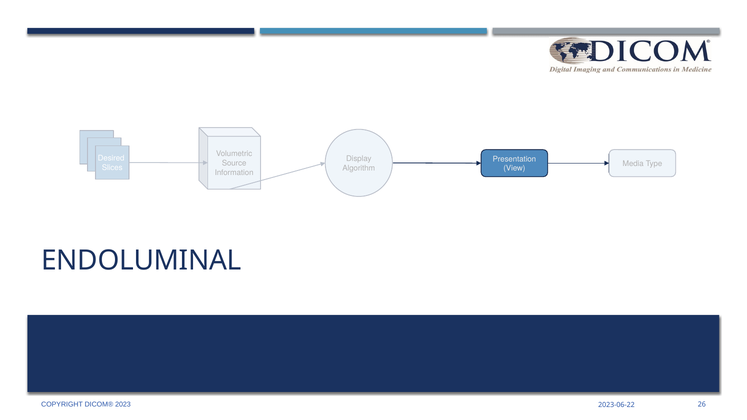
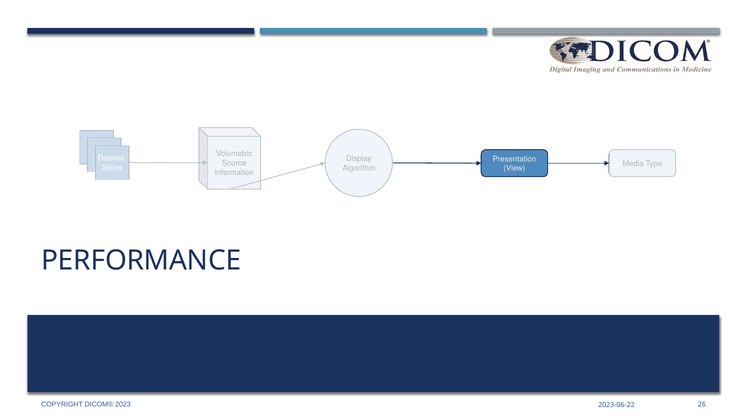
ENDOLUMINAL: ENDOLUMINAL -> PERFORMANCE (141, 261)
